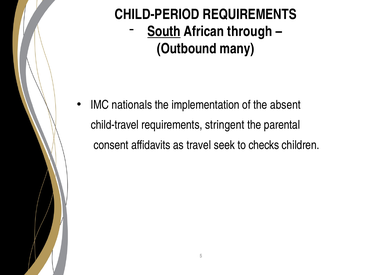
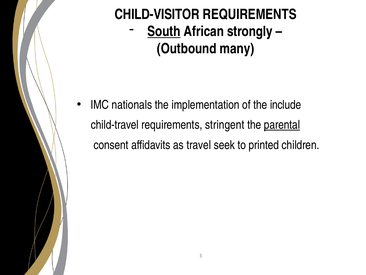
CHILD-PERIOD: CHILD-PERIOD -> CHILD-VISITOR (157, 14)
through: through -> strongly (250, 31)
absent: absent -> include (286, 105)
parental underline: none -> present (282, 125)
checks: checks -> printed (264, 145)
